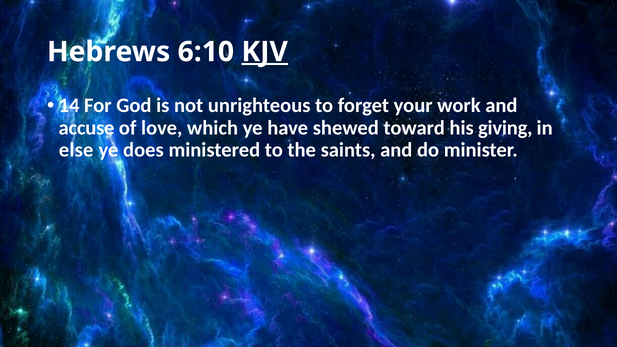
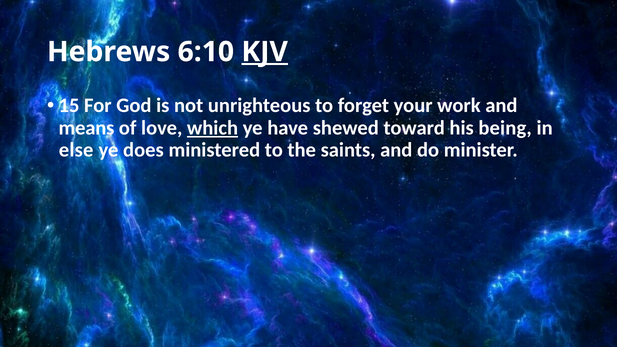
14: 14 -> 15 (69, 106)
accuse: accuse -> means (86, 128)
which underline: none -> present (213, 128)
giving: giving -> being (505, 128)
